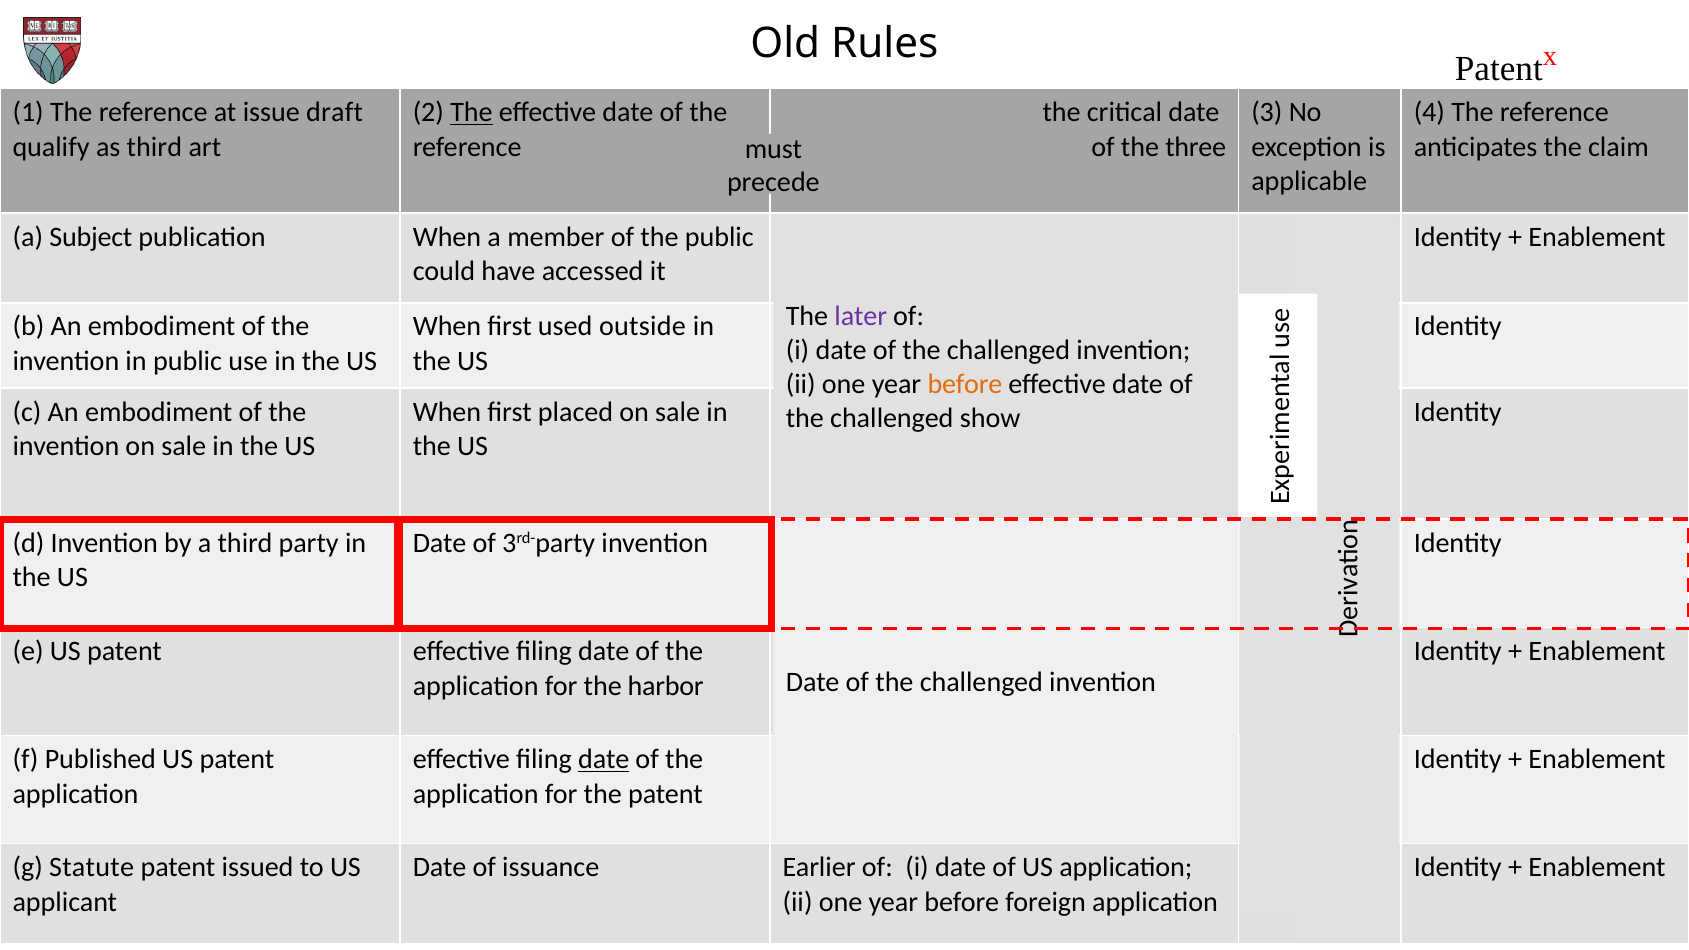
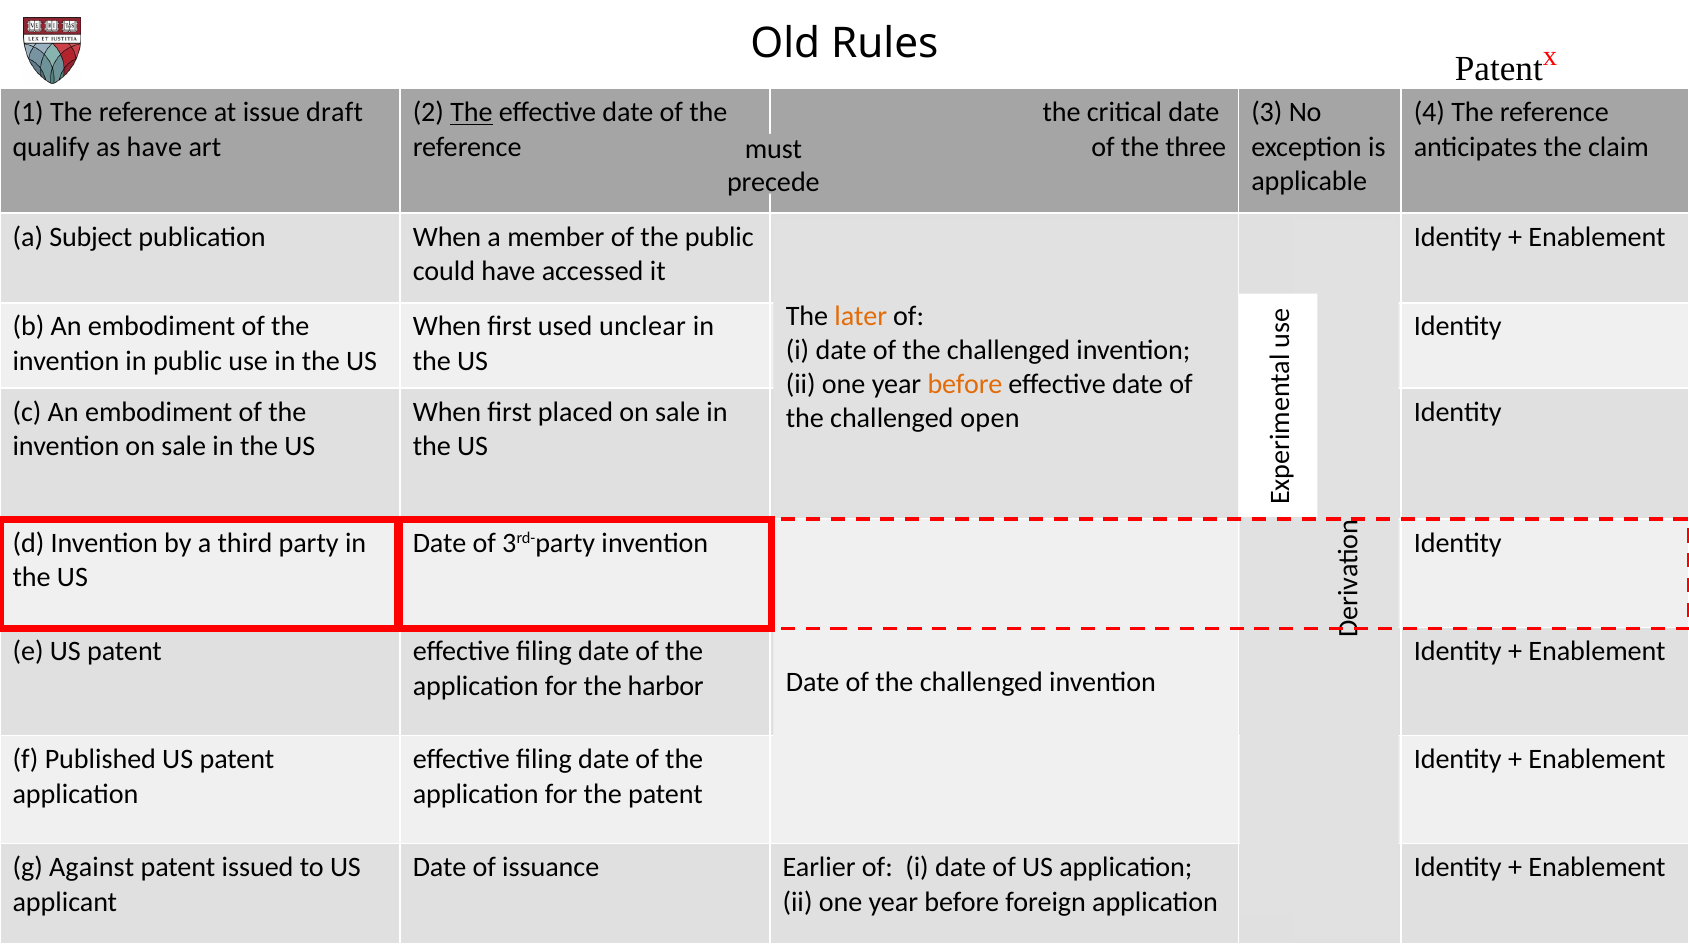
as third: third -> have (154, 147)
later colour: purple -> orange (861, 317)
outside: outside -> unclear (643, 327)
show: show -> open (990, 418)
date underline: present -> none (604, 759)
Statute: Statute -> Against (92, 867)
